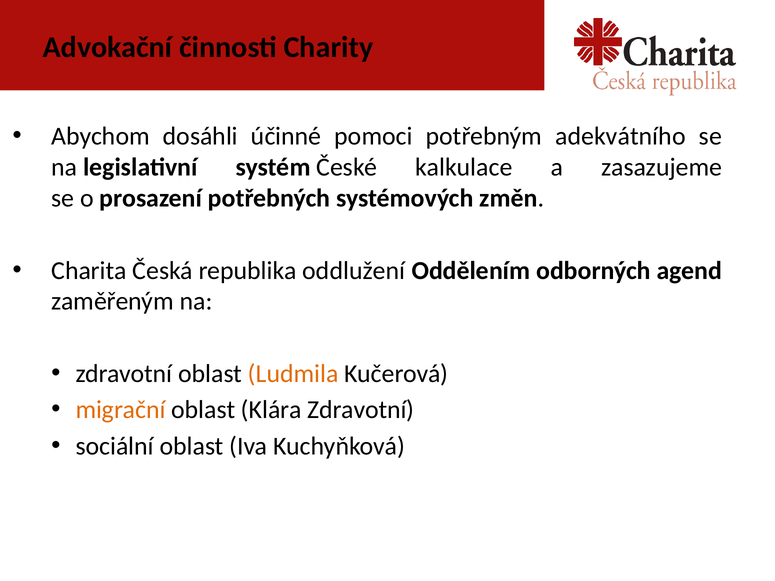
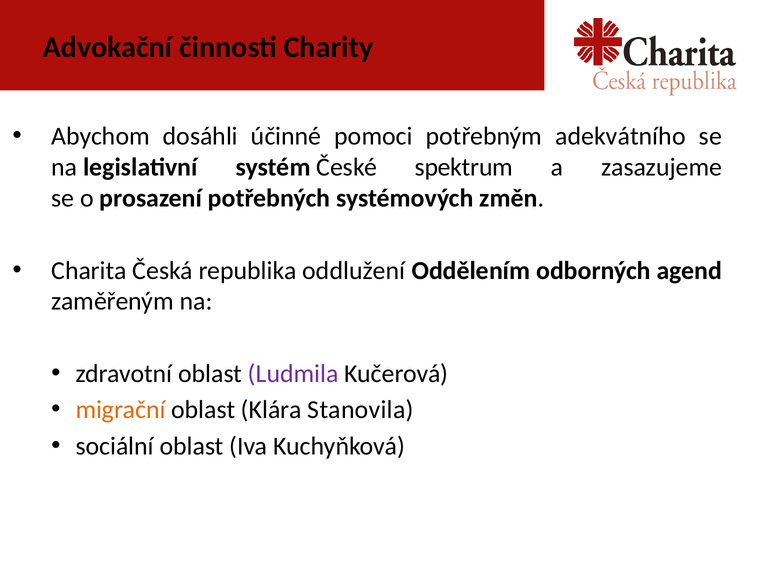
kalkulace: kalkulace -> spektrum (464, 167)
Ludmila colour: orange -> purple (293, 374)
Klára Zdravotní: Zdravotní -> Stanovila (361, 410)
